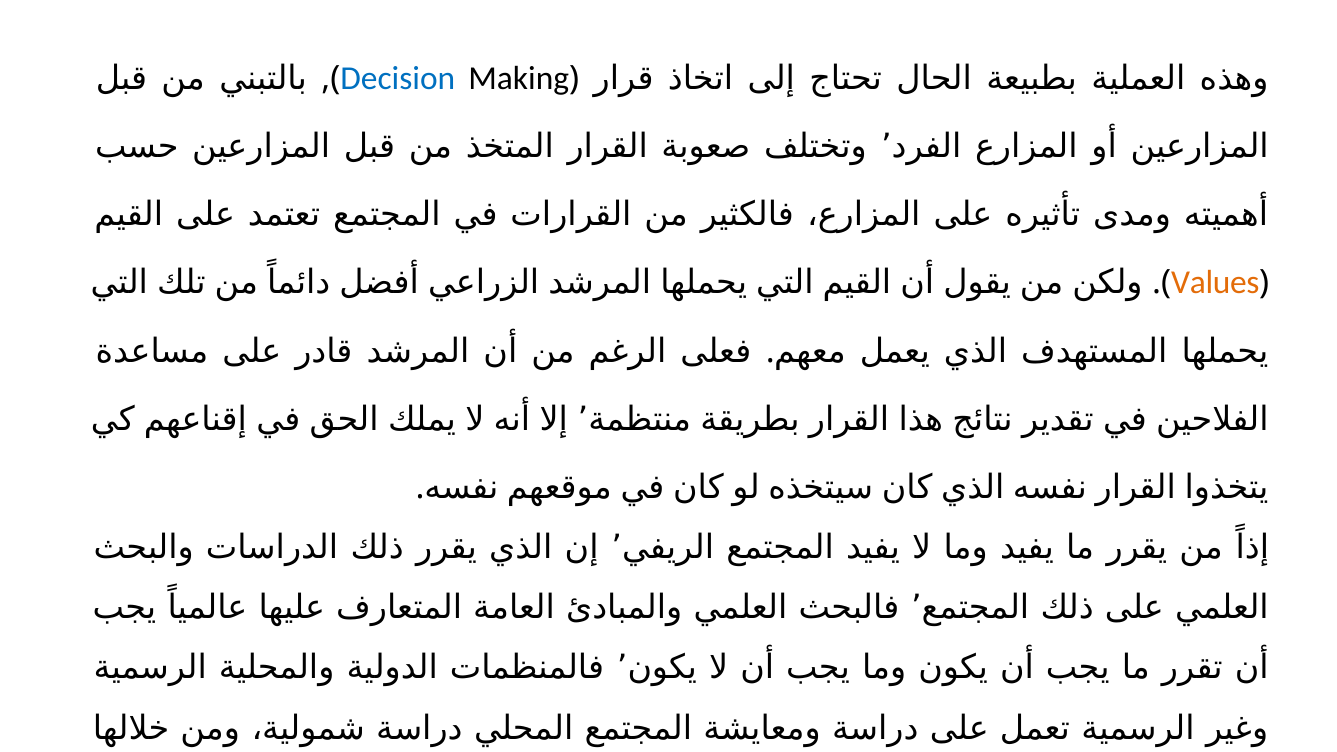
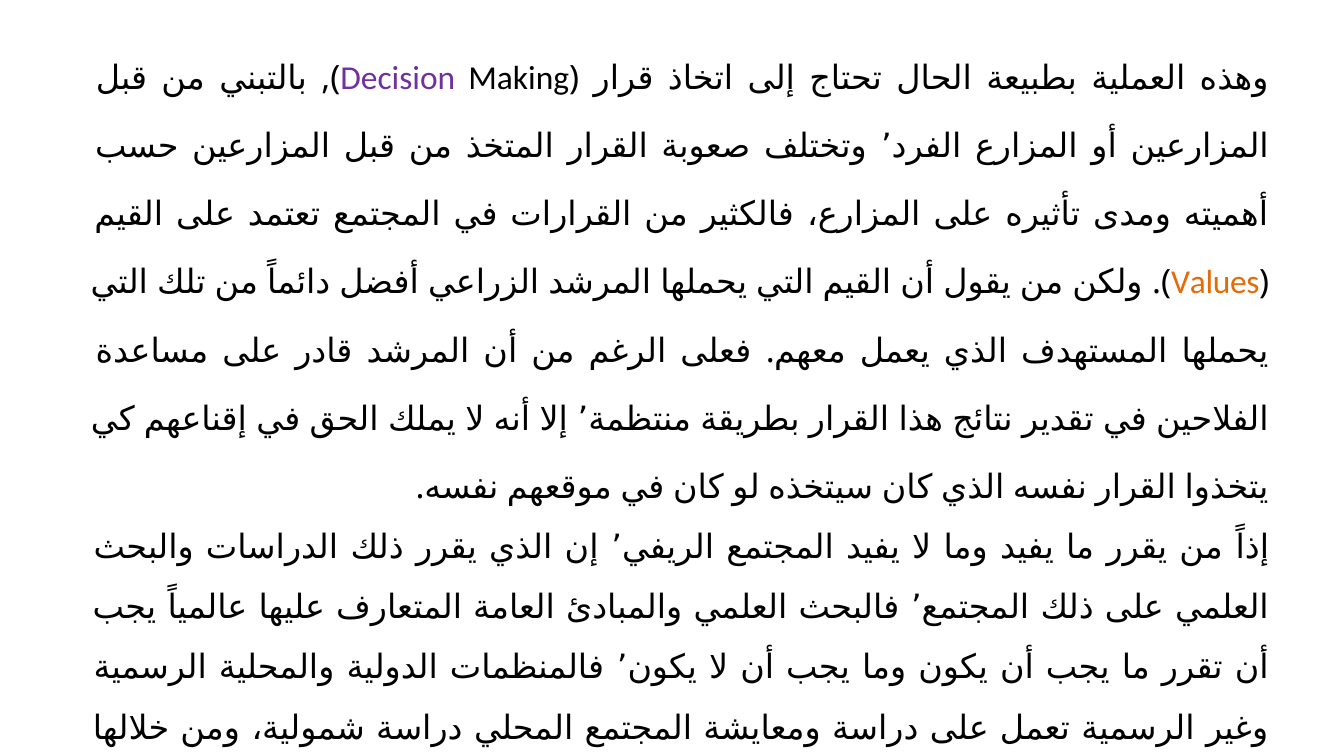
Decision colour: blue -> purple (398, 78)
